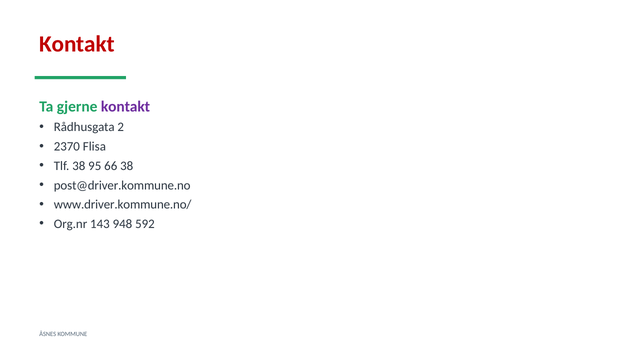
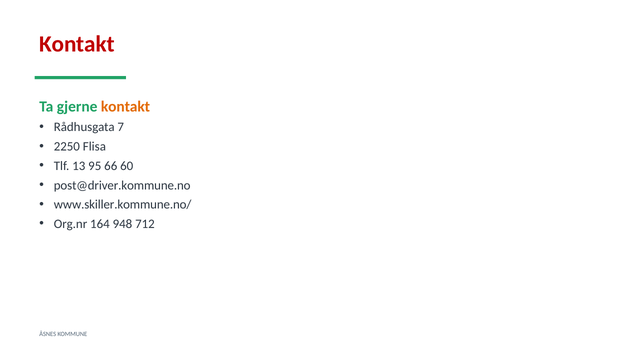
kontakt colour: purple -> orange (125, 106)
2: 2 -> 7 (121, 127)
2370: 2370 -> 2250 (67, 146)
Tlf 38: 38 -> 13 (79, 166)
66 38: 38 -> 60 (127, 166)
www.driver.kommune.no/: www.driver.kommune.no/ -> www.skiller.kommune.no/ (123, 204)
143: 143 -> 164 (100, 224)
592: 592 -> 712 (145, 224)
